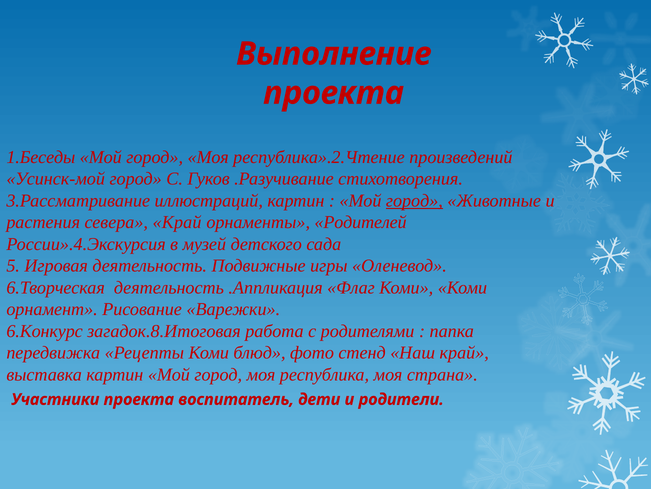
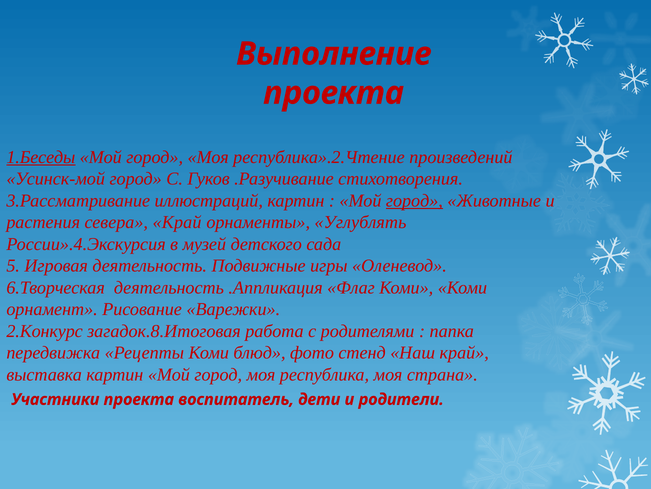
1.Беседы underline: none -> present (41, 157)
Родителей: Родителей -> Углублять (360, 222)
6.Конкурс: 6.Конкурс -> 2.Конкурс (45, 331)
